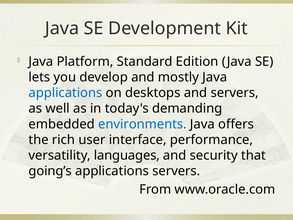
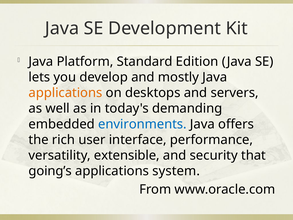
applications colour: blue -> orange (65, 93)
languages: languages -> extensible (127, 155)
applications servers: servers -> system (176, 171)
